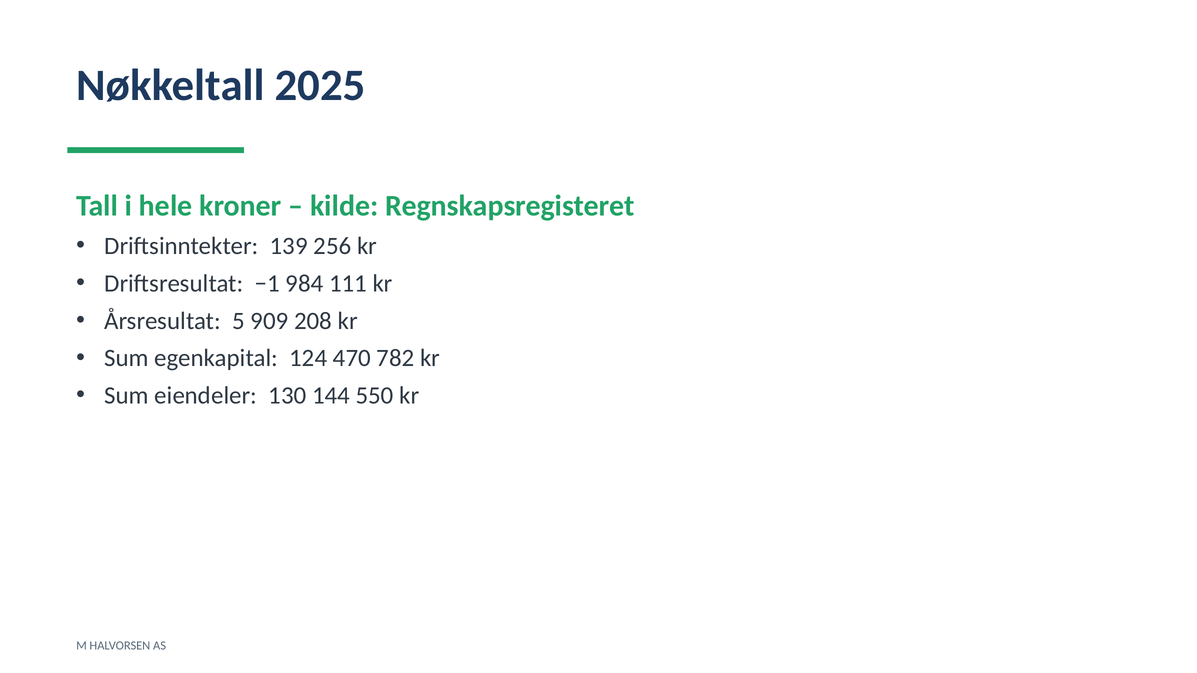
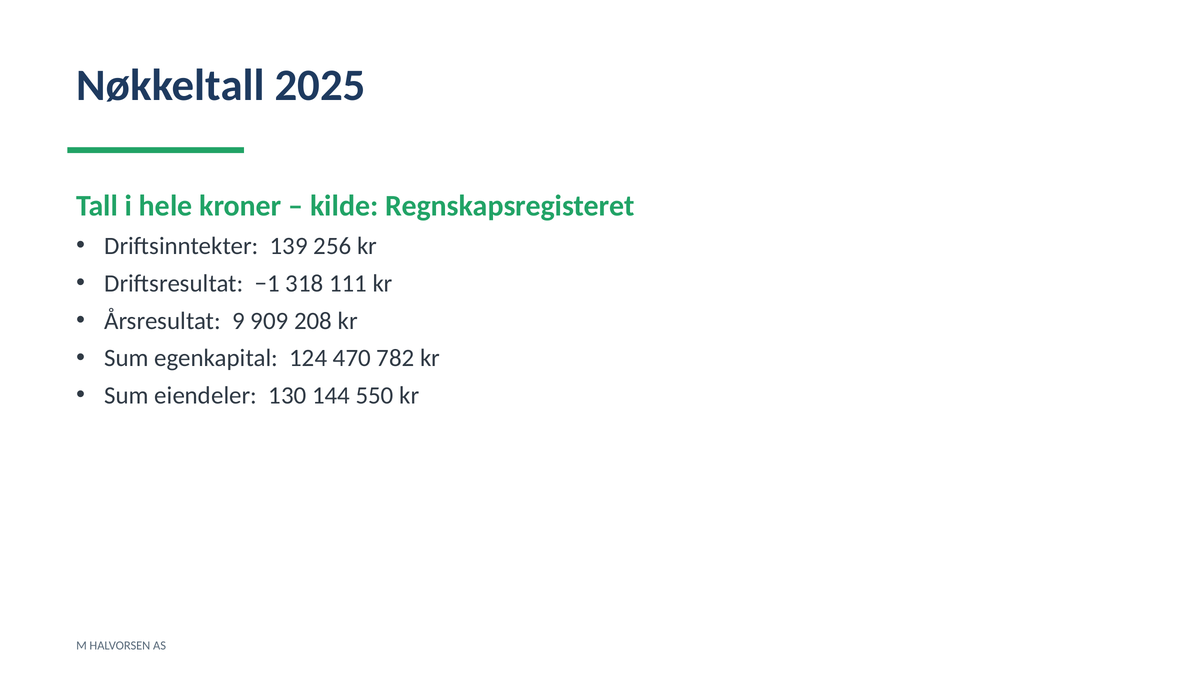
984: 984 -> 318 (304, 284)
5: 5 -> 9 (239, 321)
